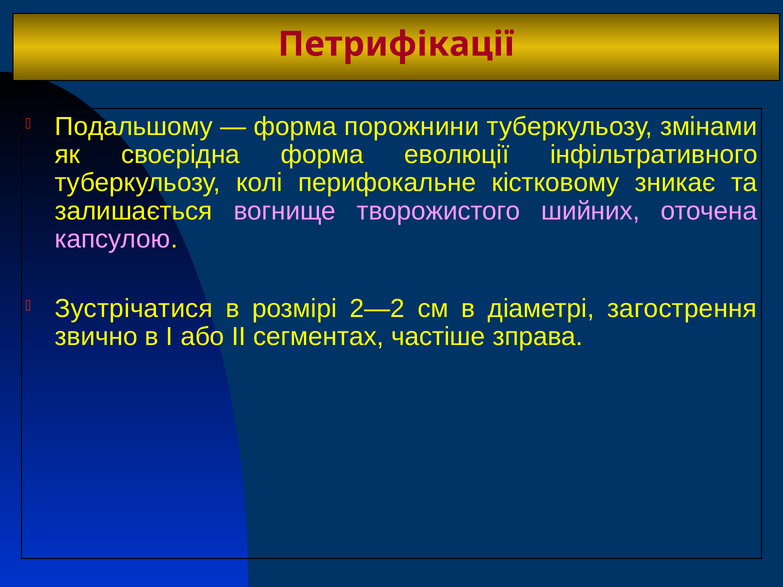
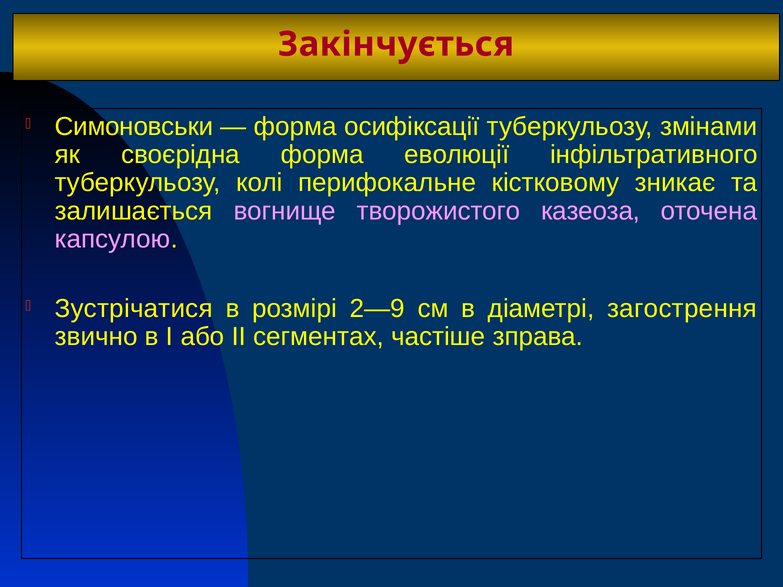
Петрифікації: Петрифікації -> Закінчується (396, 44)
Подальшому: Подальшому -> Симоновськи (134, 127)
порожнини: порожнини -> осифіксації (412, 127)
шийних: шийних -> казеоза (591, 211)
2—2: 2—2 -> 2—9 (377, 309)
